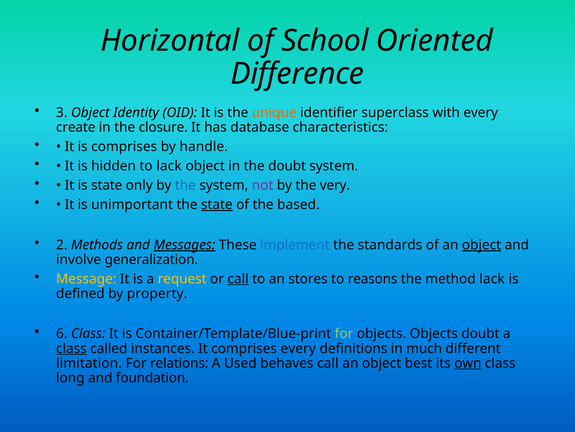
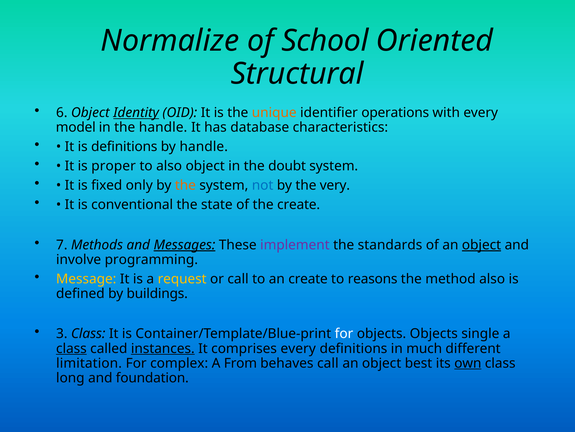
Horizontal: Horizontal -> Normalize (170, 41)
Difference: Difference -> Structural (297, 74)
3: 3 -> 6 (62, 113)
Identity underline: none -> present (136, 113)
superclass: superclass -> operations (395, 113)
create: create -> model (76, 127)
the closure: closure -> handle (163, 127)
is comprises: comprises -> definitions (124, 147)
hidden: hidden -> proper (114, 166)
to lack: lack -> also (169, 166)
is state: state -> fixed (107, 185)
the colour: blue -> orange (185, 185)
not colour: purple -> blue (263, 185)
unimportant: unimportant -> conventional (132, 204)
state underline: present -> none (217, 204)
the based: based -> create (299, 204)
2: 2 -> 7 (62, 244)
implement colour: blue -> purple (295, 244)
generalization: generalization -> programming (151, 259)
call underline: present -> none (238, 278)
an stores: stores -> create (308, 278)
method lack: lack -> also (492, 278)
property: property -> buildings (157, 293)
6: 6 -> 3 (62, 333)
for colour: light green -> white (344, 333)
Objects doubt: doubt -> single (480, 333)
instances underline: none -> present (163, 348)
relations: relations -> complex (179, 363)
Used: Used -> From (240, 363)
